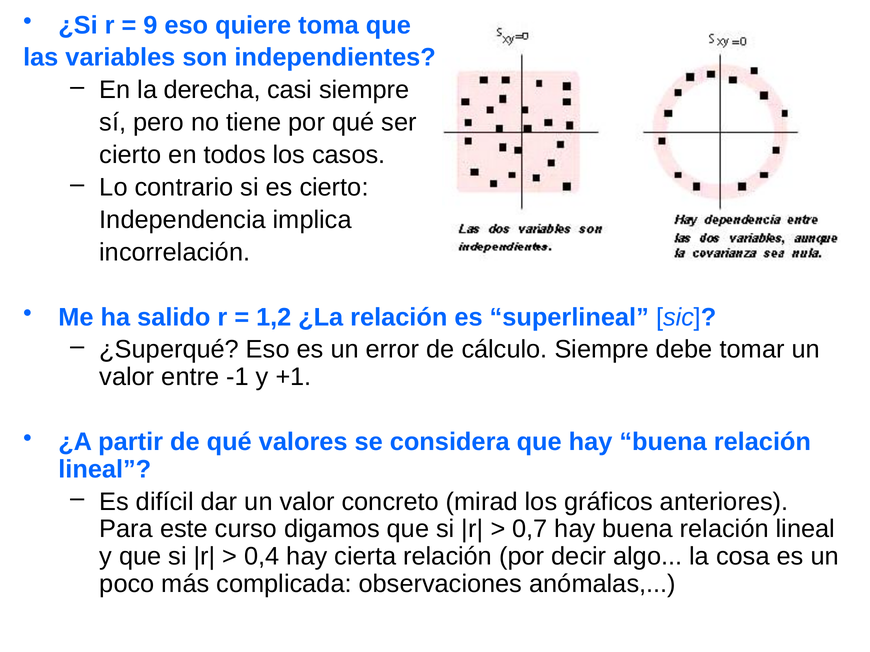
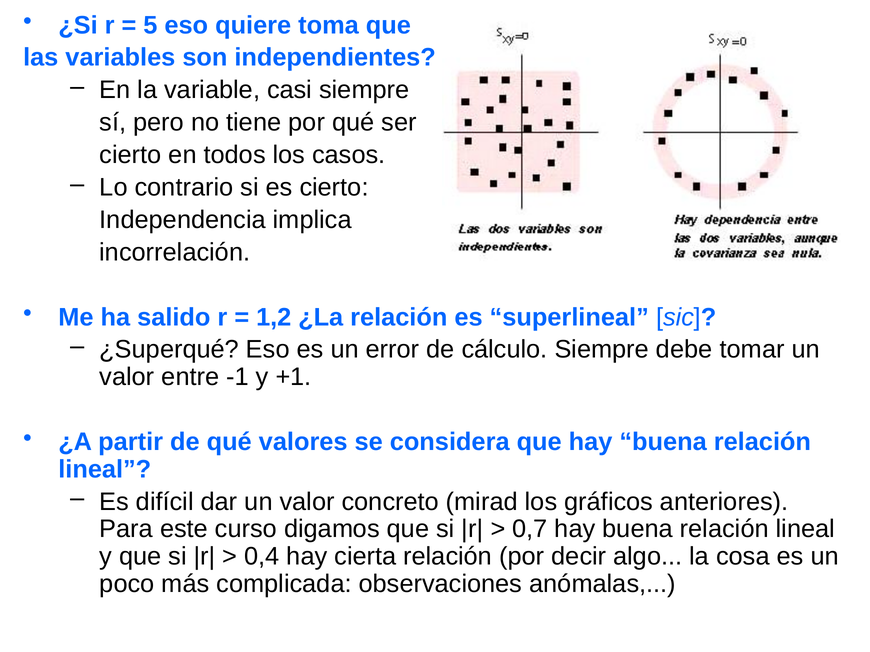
9: 9 -> 5 (150, 25)
derecha: derecha -> variable (212, 90)
